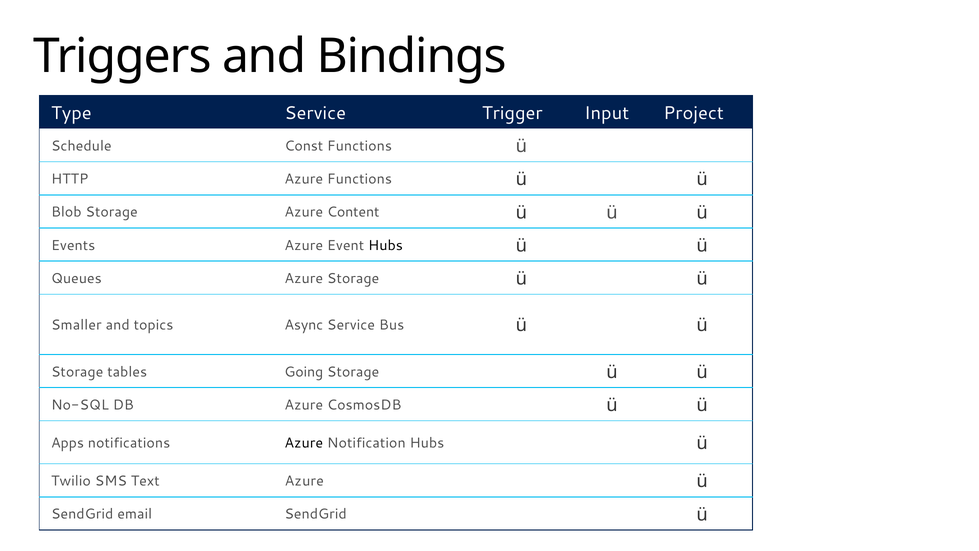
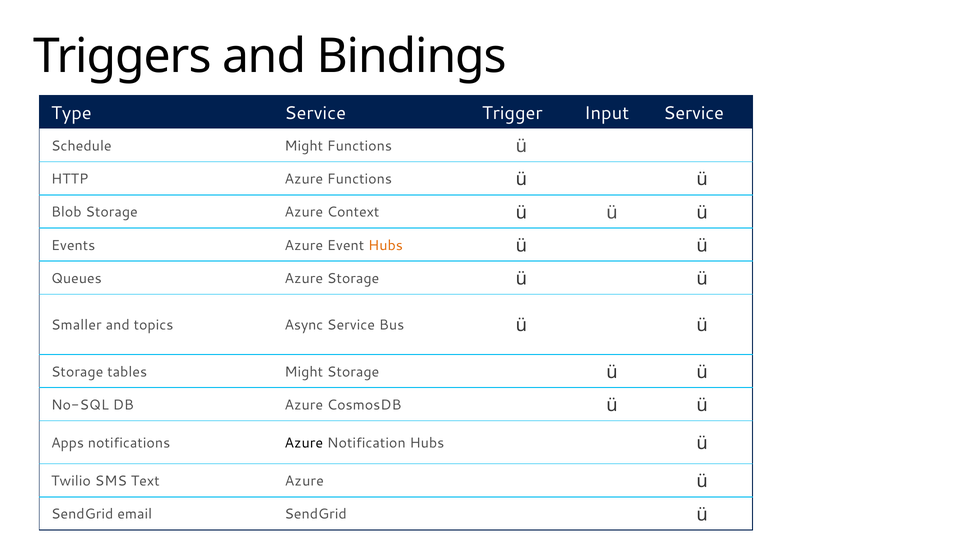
Input Project: Project -> Service (694, 113)
Schedule Const: Const -> Might (304, 146)
Content: Content -> Context (353, 212)
Hubs colour: black -> orange (385, 245)
tables Going: Going -> Might (304, 372)
